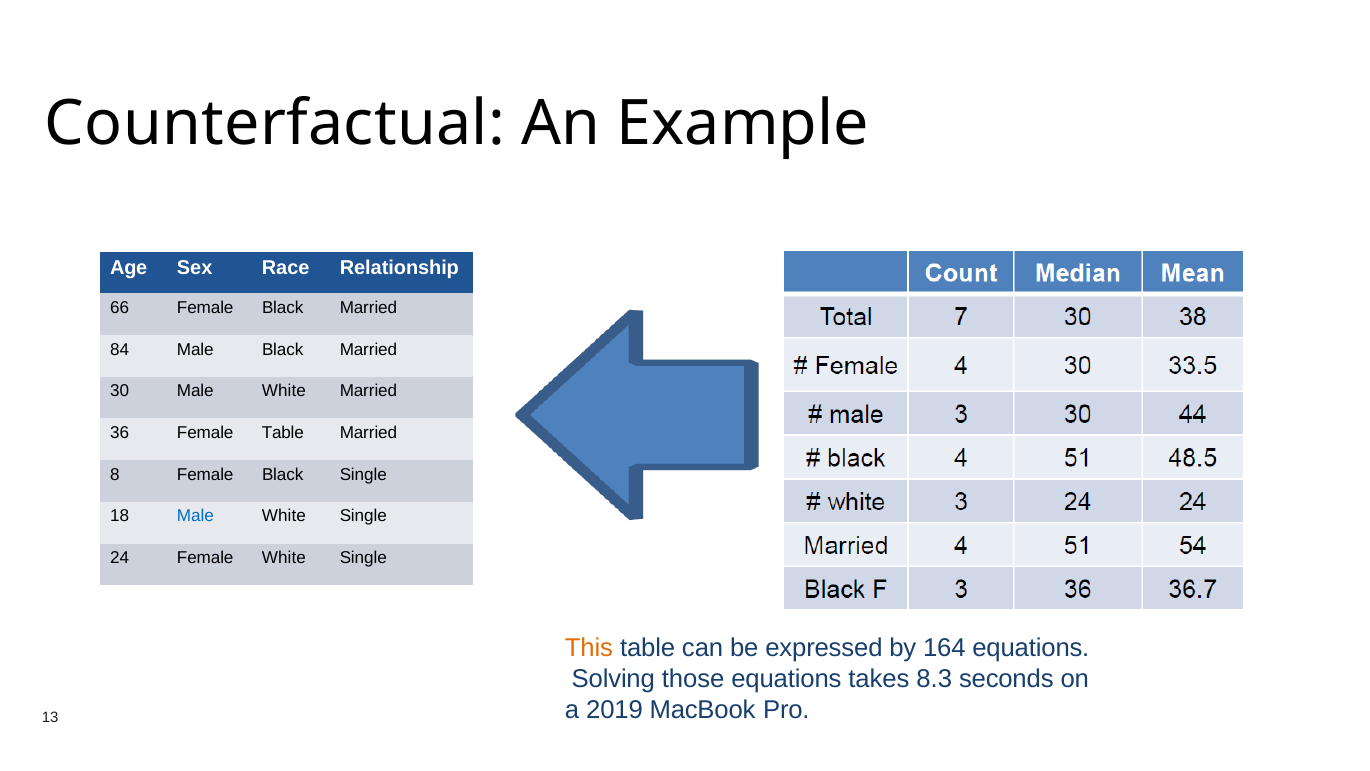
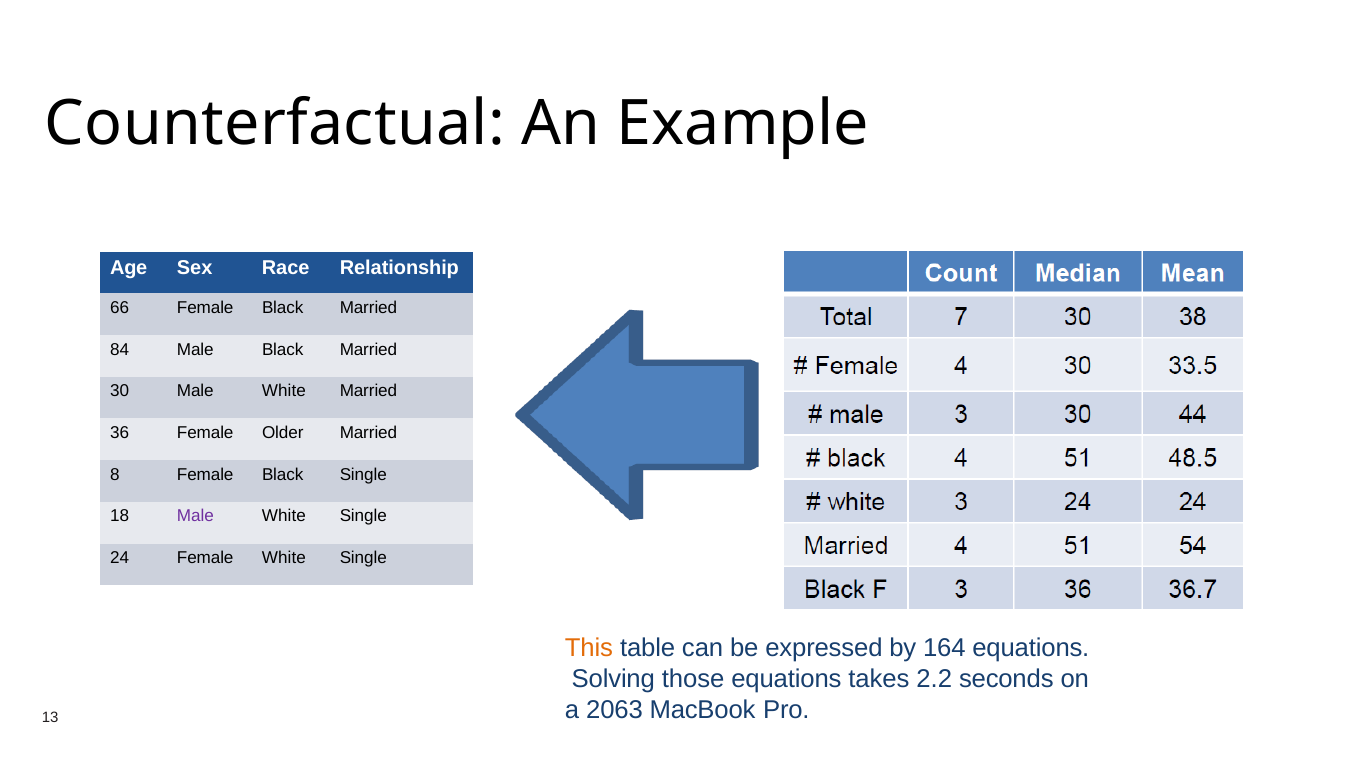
Female Table: Table -> Older (283, 433)
Male colour: blue -> purple (195, 516)
8.3: 8.3 -> 2.2 (934, 679)
2019: 2019 -> 2063 (614, 710)
